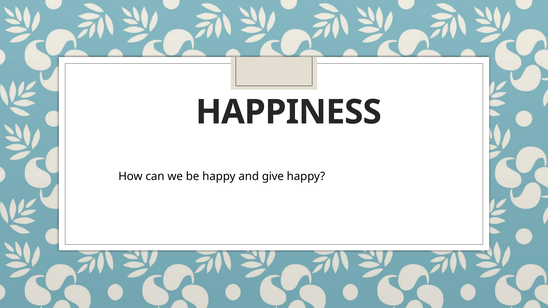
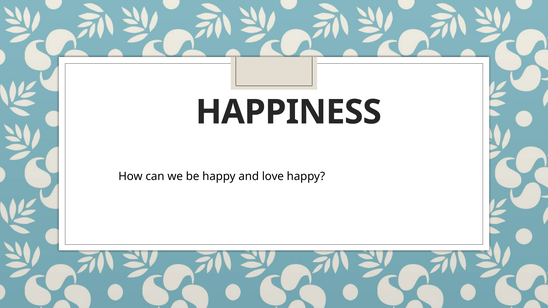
give: give -> love (273, 177)
